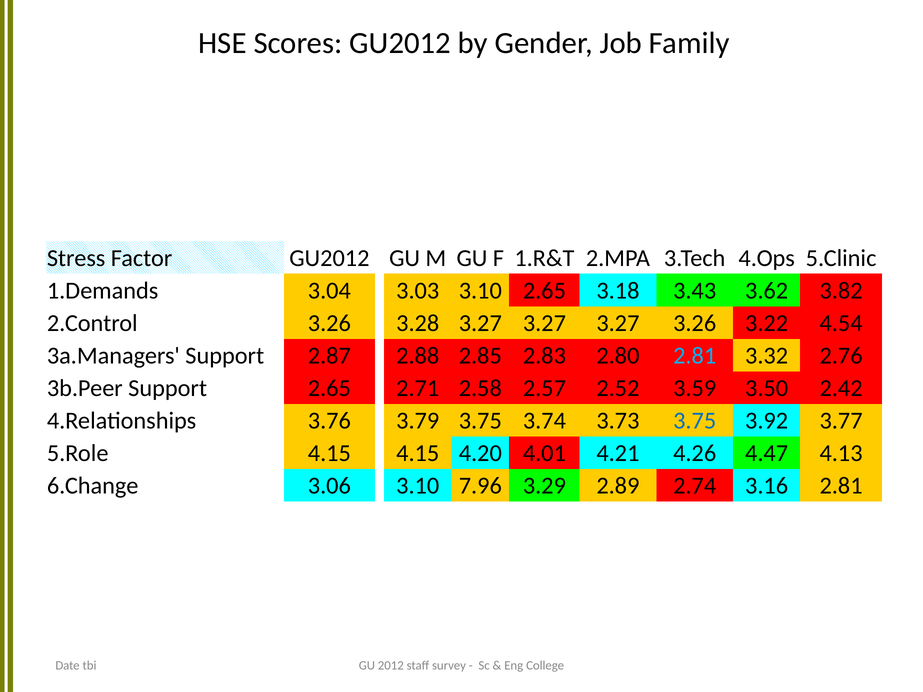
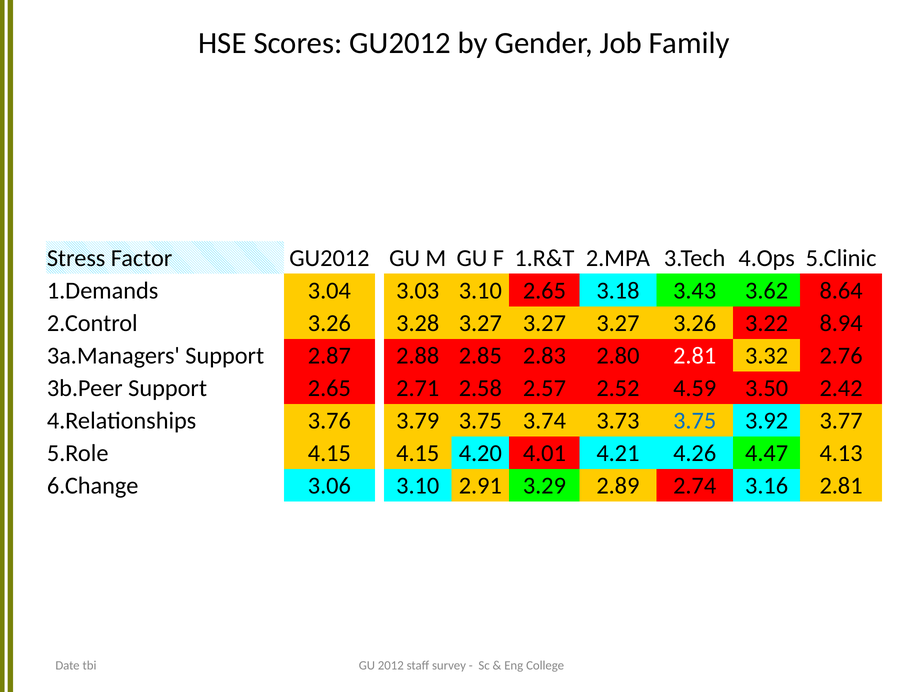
3.82: 3.82 -> 8.64 (841, 291)
4.54: 4.54 -> 8.94 (841, 323)
2.81 colour: light blue -> white (695, 356)
3.59: 3.59 -> 4.59 (695, 388)
7.96: 7.96 -> 2.91 (480, 486)
